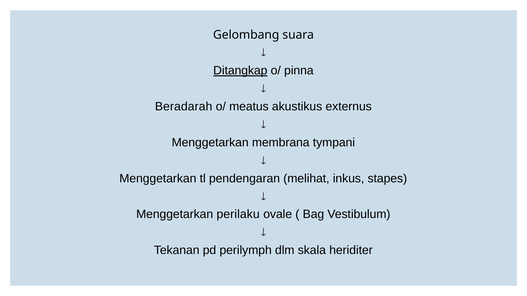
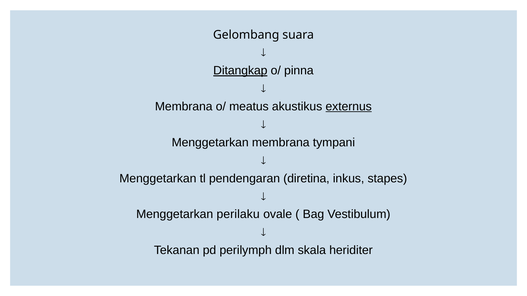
Beradarah: Beradarah -> Membrana (184, 107)
externus underline: none -> present (349, 107)
melihat: melihat -> diretina (306, 179)
